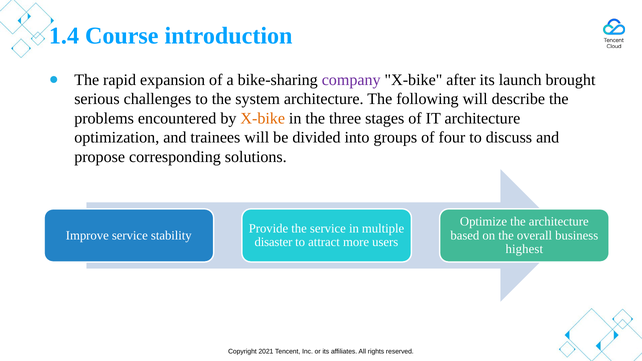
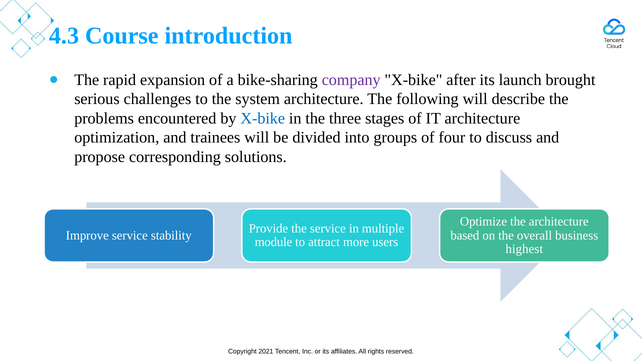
1.4: 1.4 -> 4.3 (64, 36)
X-bike colour: orange -> blue (263, 118)
disaster: disaster -> module (273, 242)
